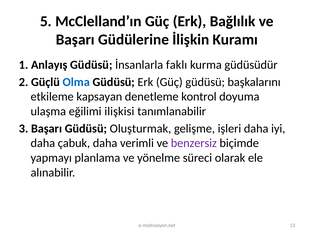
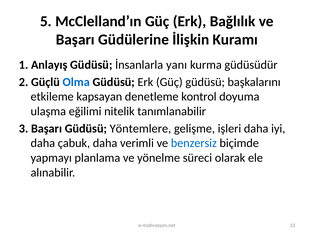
faklı: faklı -> yanı (177, 65)
ilişkisi: ilişkisi -> nitelik (119, 111)
Oluşturmak: Oluşturmak -> Yöntemlere (140, 128)
benzersiz colour: purple -> blue (194, 143)
